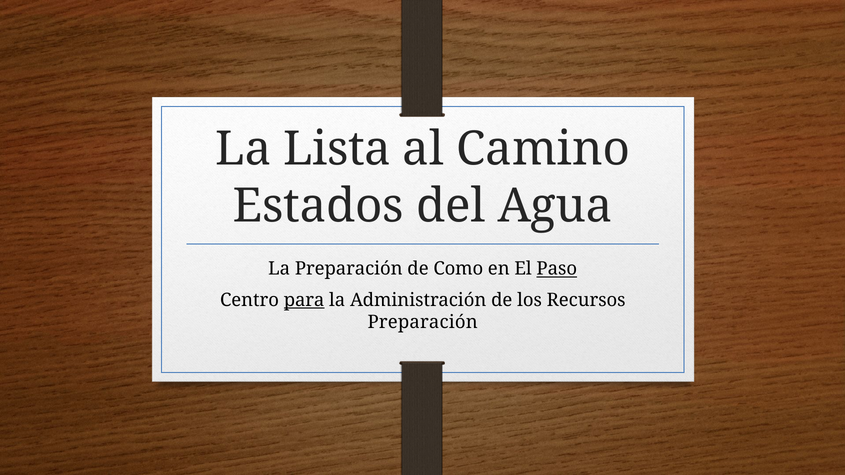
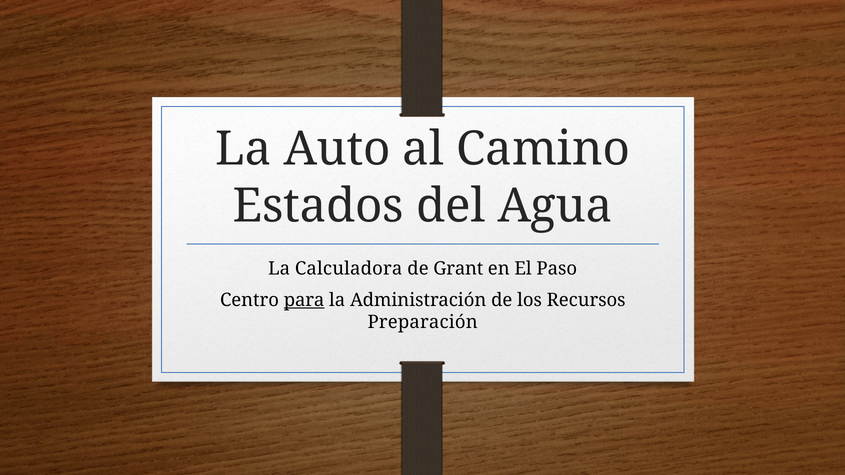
Lista: Lista -> Auto (337, 149)
La Preparación: Preparación -> Calculadora (349, 269)
Como: Como -> Grant (458, 269)
Paso underline: present -> none (557, 269)
